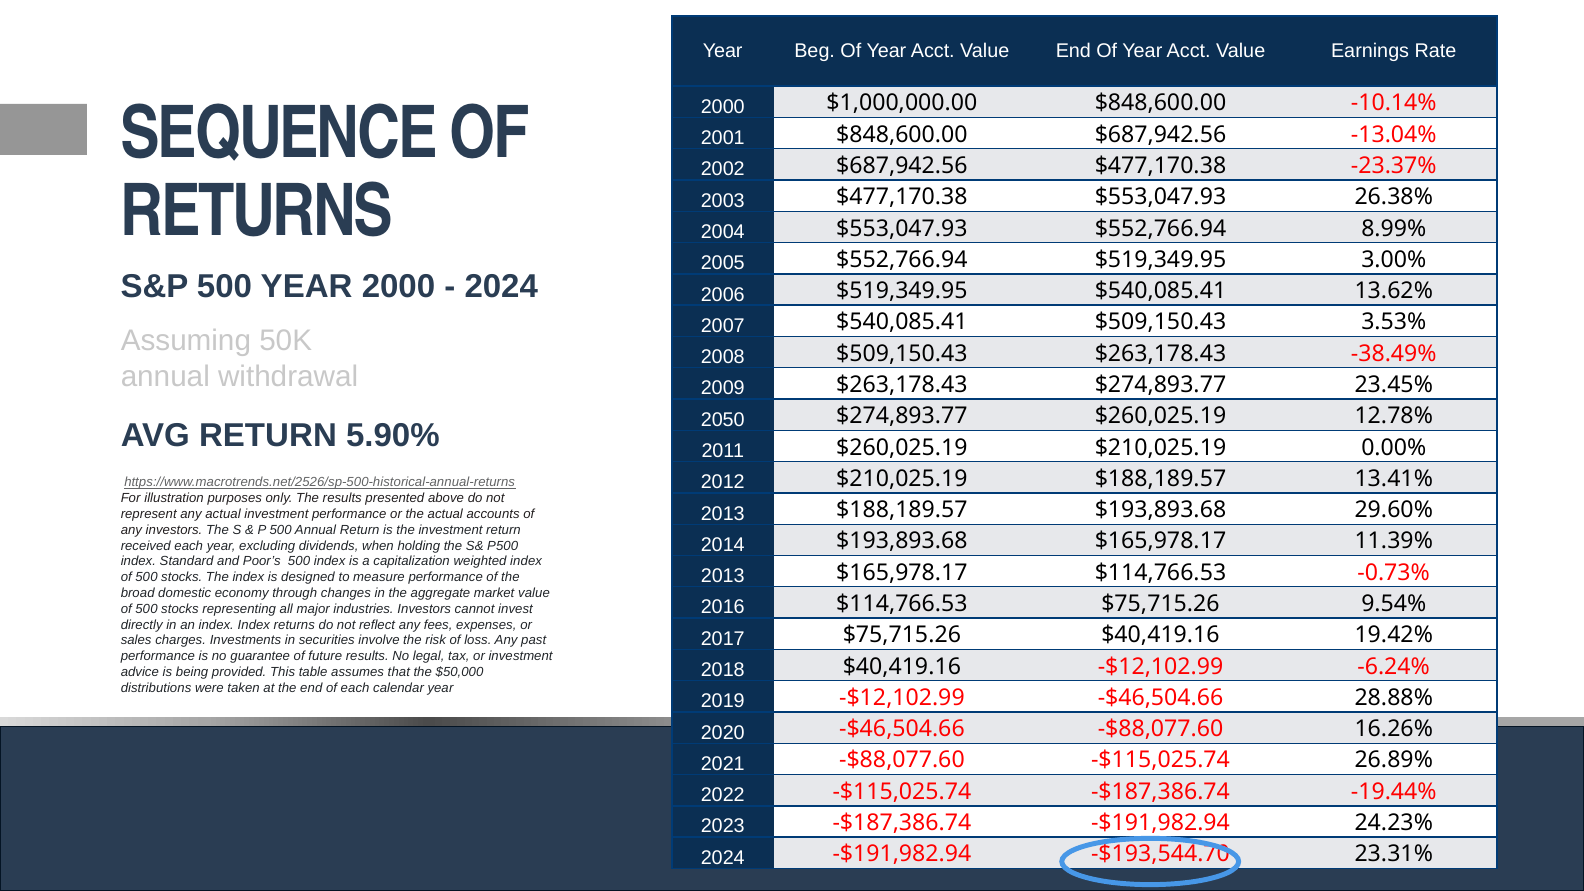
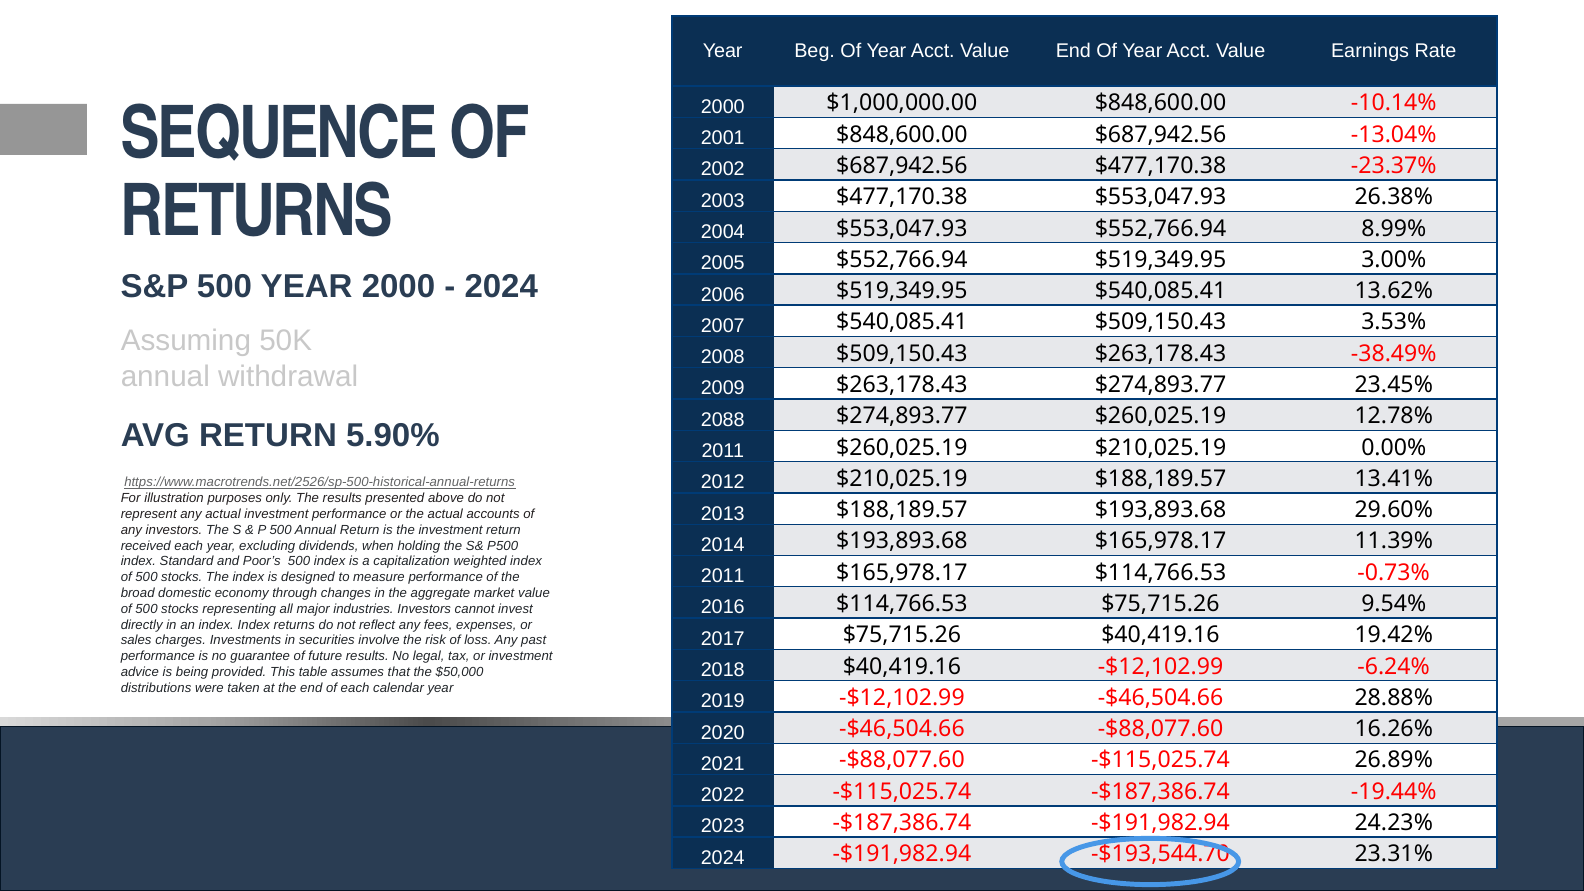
2050: 2050 -> 2088 (723, 420)
2013: 2013 -> 2011 (723, 576)
